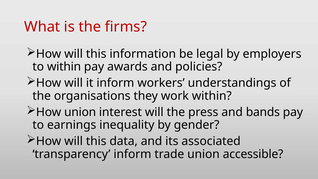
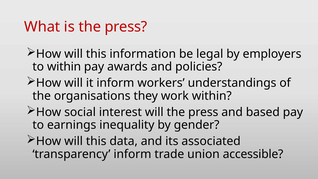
is the firms: firms -> press (126, 27)
How union: union -> social (80, 112)
bands: bands -> based (263, 112)
